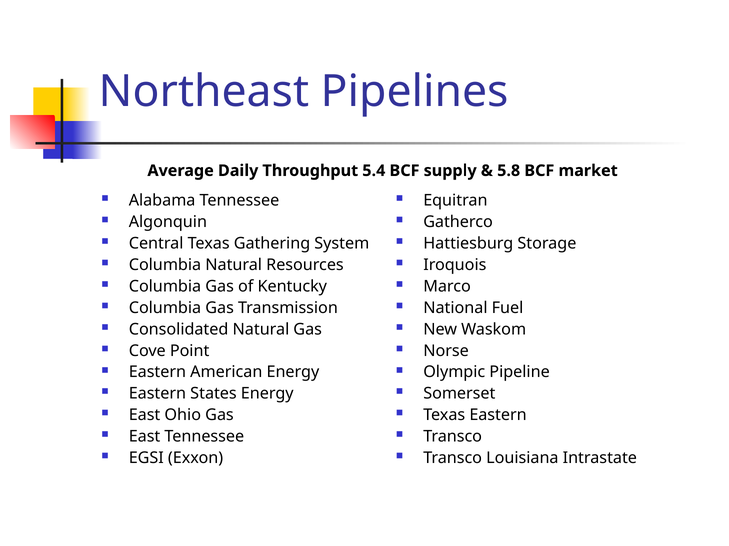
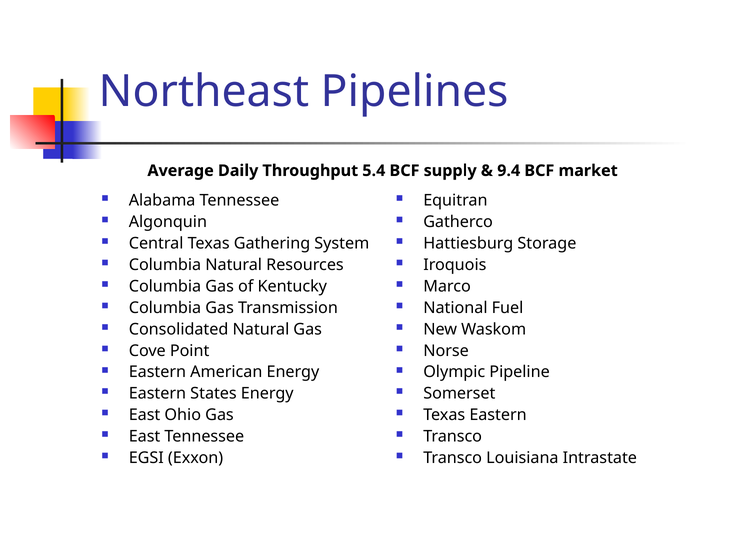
5.8: 5.8 -> 9.4 (509, 171)
